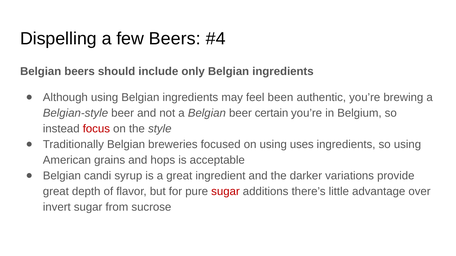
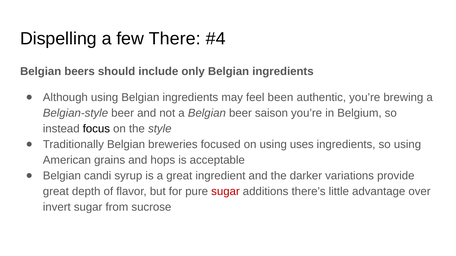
few Beers: Beers -> There (175, 39)
certain: certain -> saison (271, 113)
focus colour: red -> black (96, 129)
